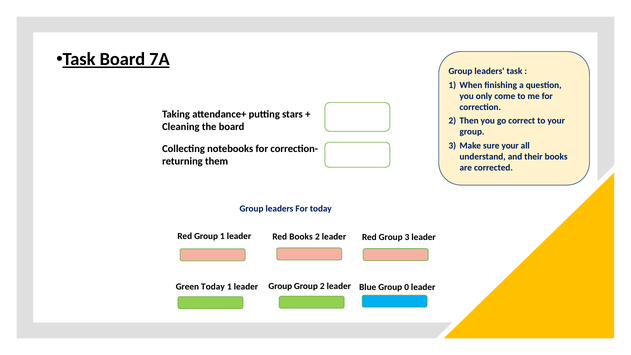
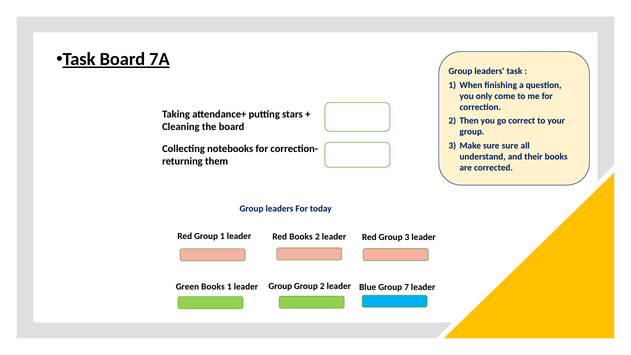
sure your: your -> sure (510, 146)
Green Today: Today -> Books (213, 287)
0: 0 -> 7 (407, 287)
